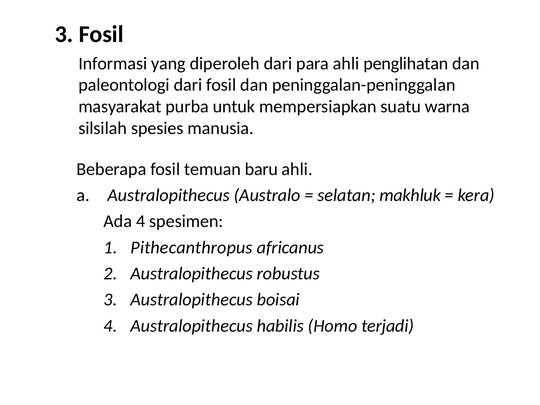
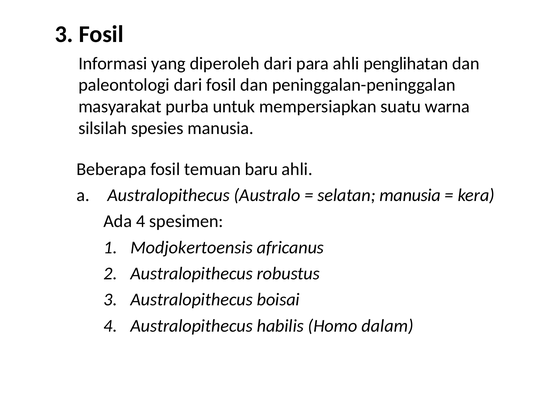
selatan makhluk: makhluk -> manusia (410, 195)
Pithecanthropus: Pithecanthropus -> Modjokertoensis (192, 247)
terjadi: terjadi -> dalam (388, 326)
